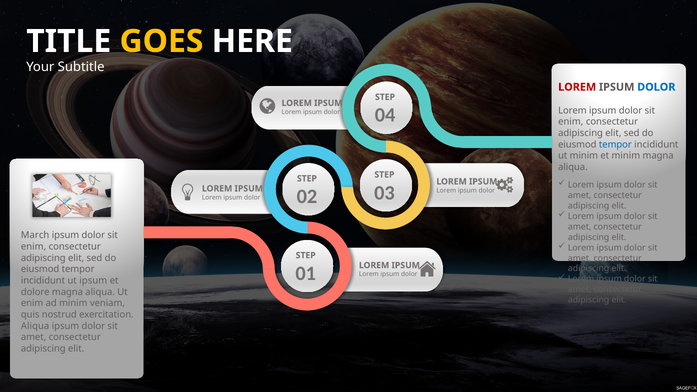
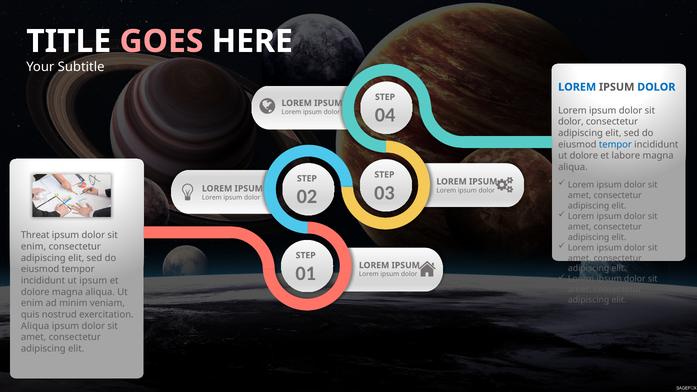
GOES colour: yellow -> pink (161, 41)
LOREM colour: red -> blue (577, 87)
enim: enim -> dolor (571, 122)
ut minim: minim -> dolore (584, 156)
et minim: minim -> labore (626, 156)
March: March -> Threat (35, 235)
